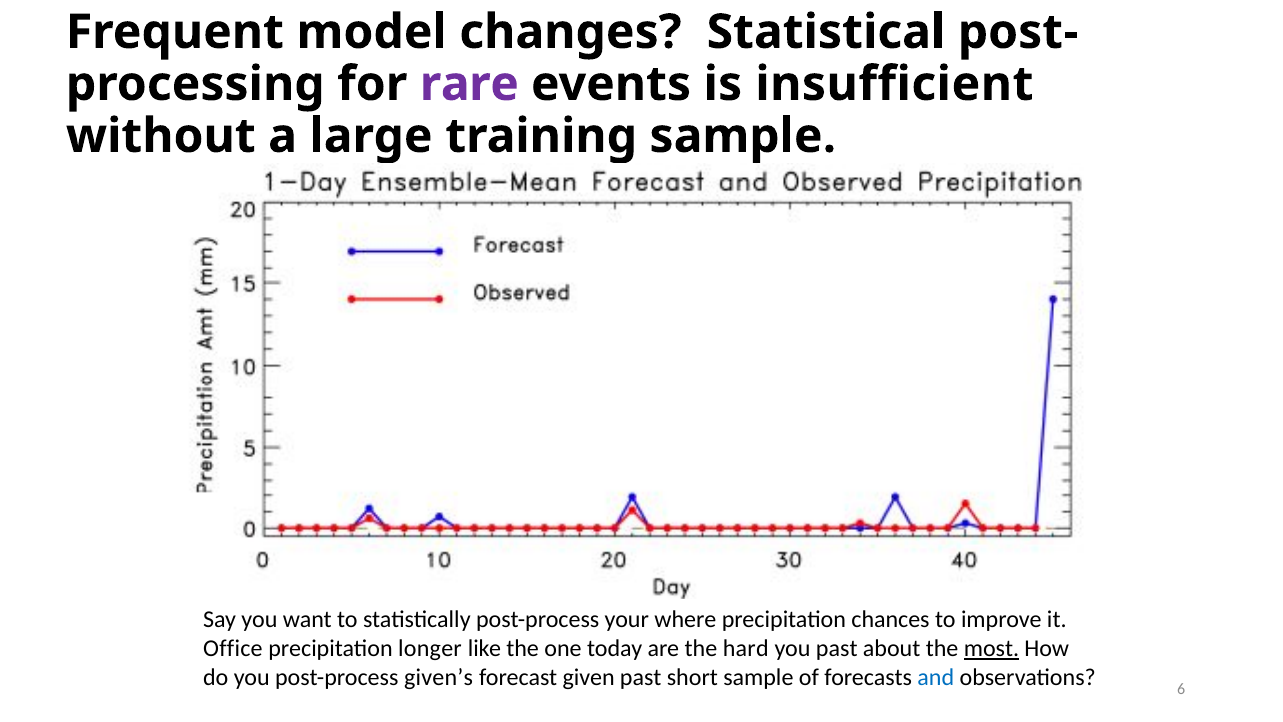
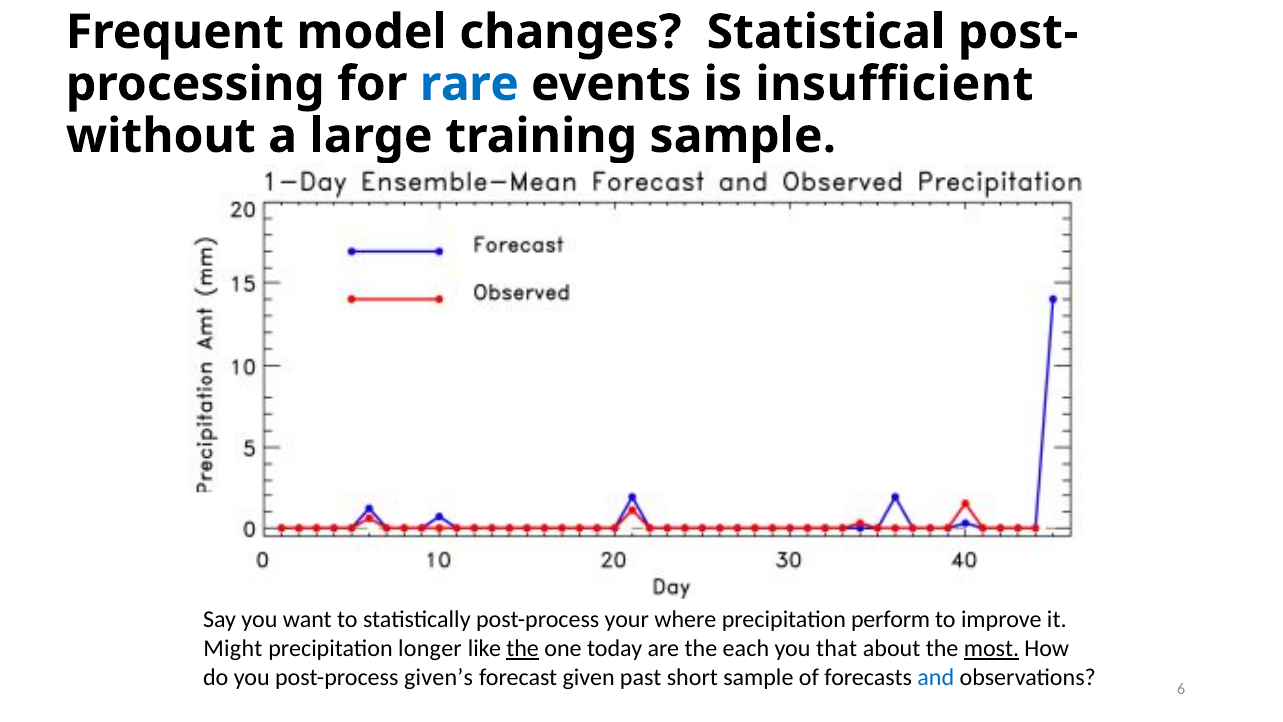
rare colour: purple -> blue (469, 84)
chances: chances -> perform (891, 619)
Office: Office -> Might (233, 648)
the underline: none -> present (523, 648)
hard: hard -> each (746, 648)
you past: past -> that (837, 648)
